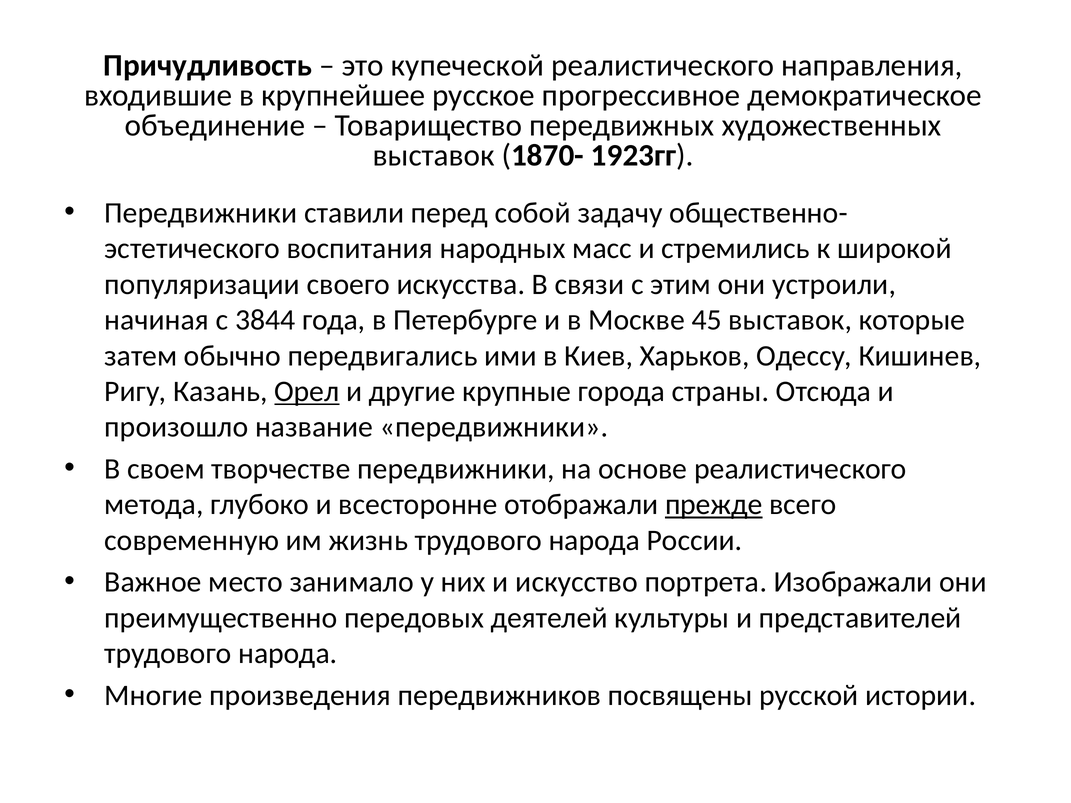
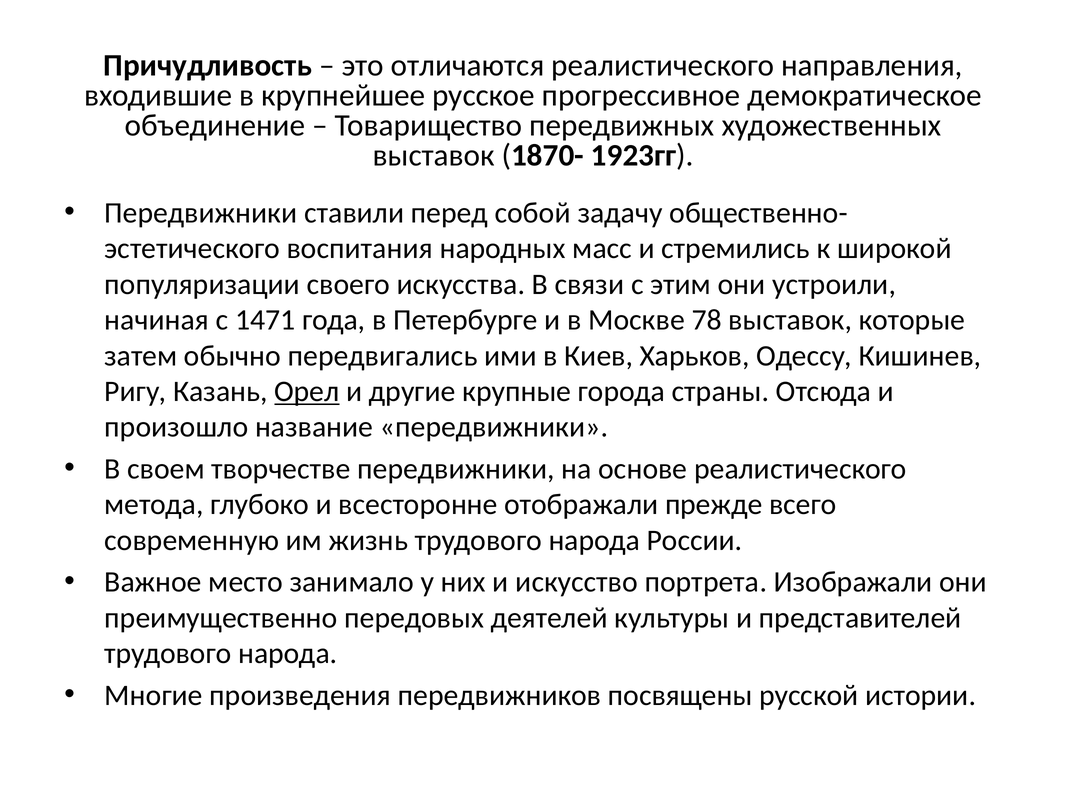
купеческой: купеческой -> отличаются (468, 66)
3844: 3844 -> 1471 (265, 320)
45: 45 -> 78 (707, 320)
прежде underline: present -> none (714, 505)
